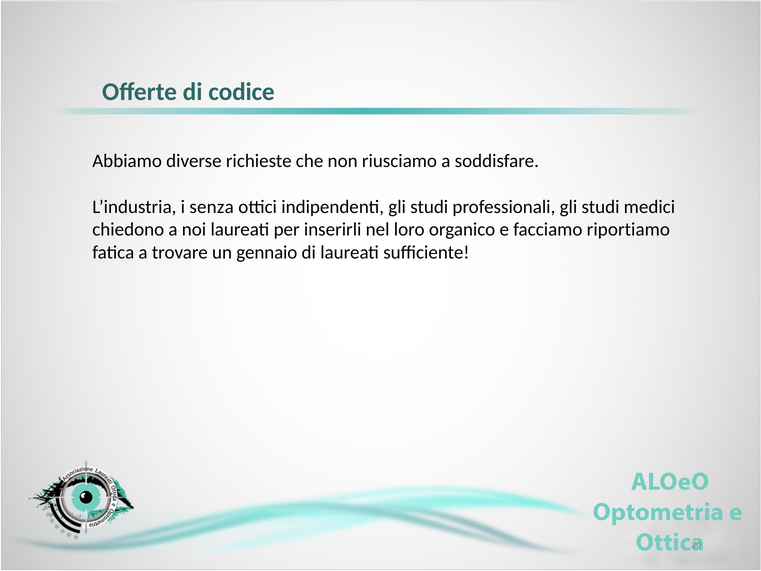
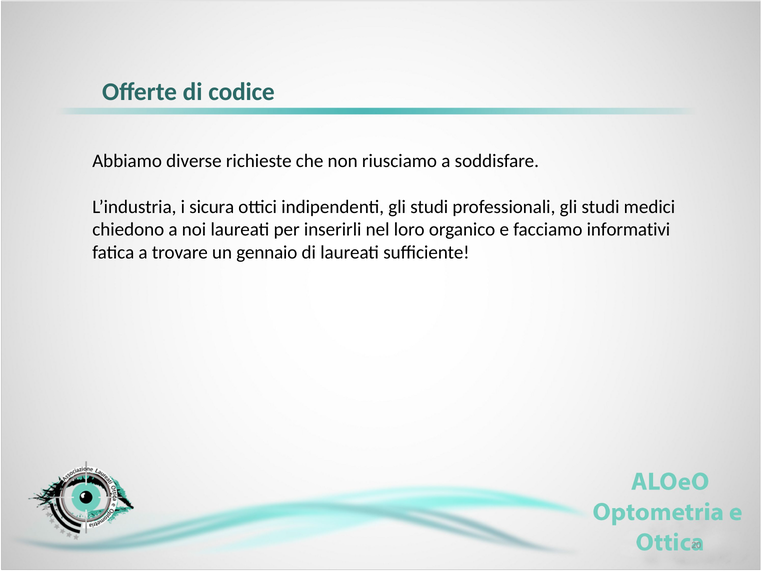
senza: senza -> sicura (212, 207)
riportiamo: riportiamo -> informativi (628, 230)
